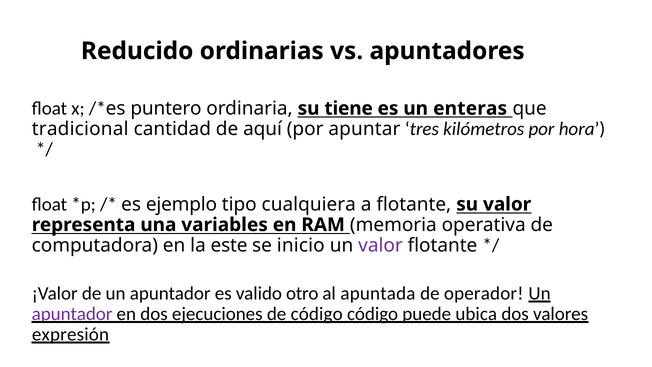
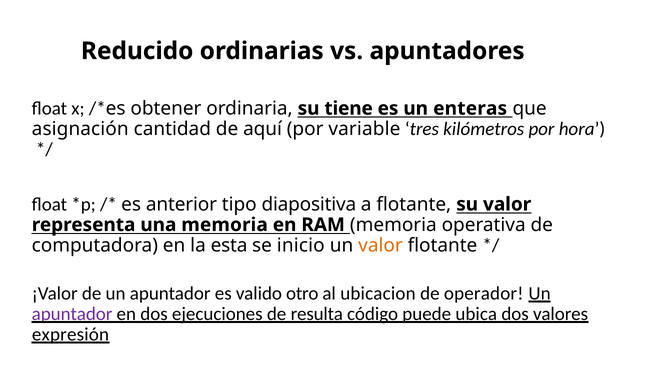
puntero: puntero -> obtener (166, 108)
tradicional: tradicional -> asignación (80, 129)
apuntar: apuntar -> variable (364, 129)
ejemplo: ejemplo -> anterior (181, 204)
cualquiera: cualquiera -> diapositiva (309, 204)
una variables: variables -> memoria (225, 225)
este: este -> esta (229, 245)
valor colour: purple -> orange (381, 245)
apuntada: apuntada -> ubicacion (378, 293)
de código: código -> resulta (317, 314)
